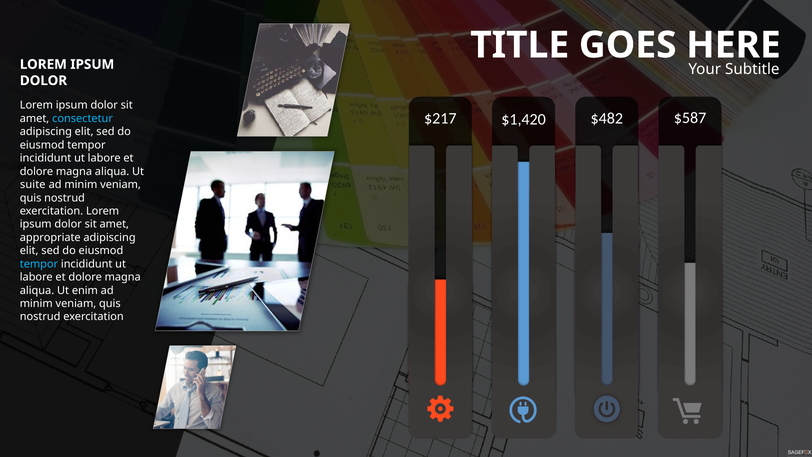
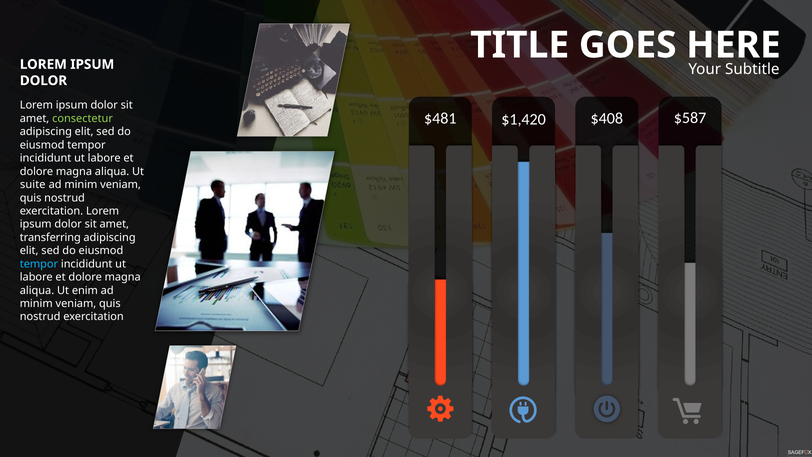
$217: $217 -> $481 (440, 118)
$482: $482 -> $408 (607, 118)
consectetur colour: light blue -> light green (83, 119)
appropriate: appropriate -> transferring (50, 237)
